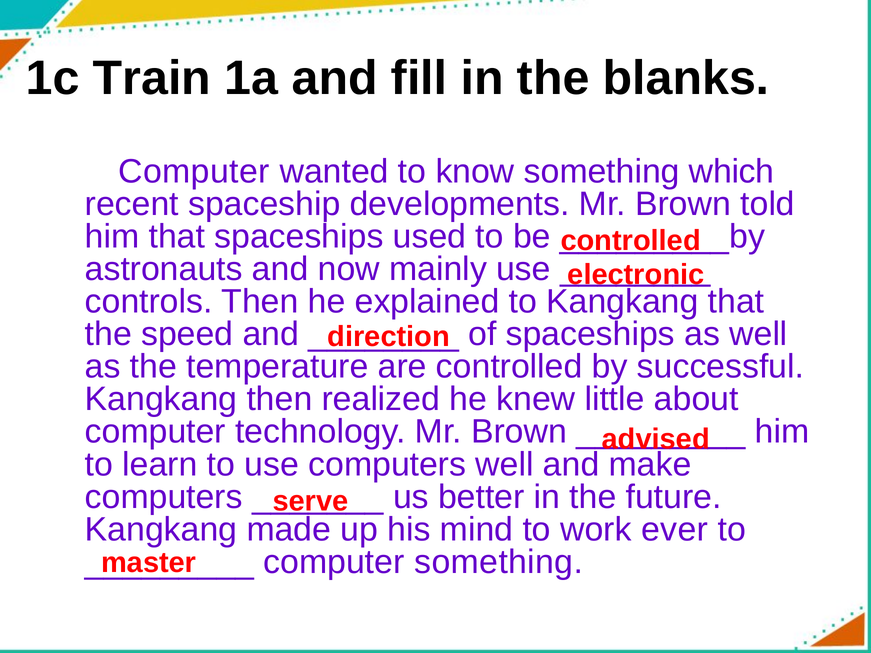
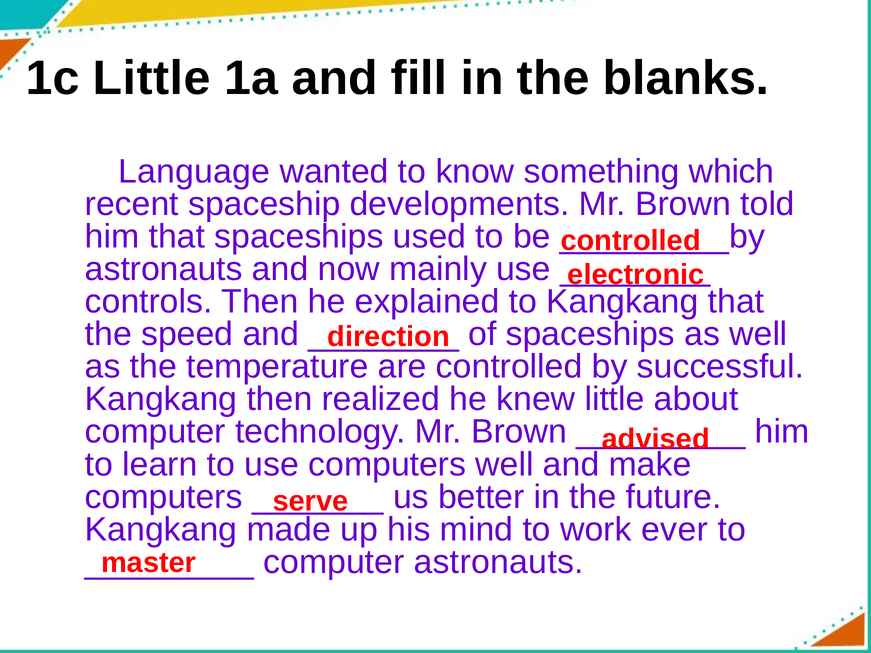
1c Train: Train -> Little (152, 78)
Computer: Computer -> Language (194, 172)
computer something: something -> astronauts (499, 562)
